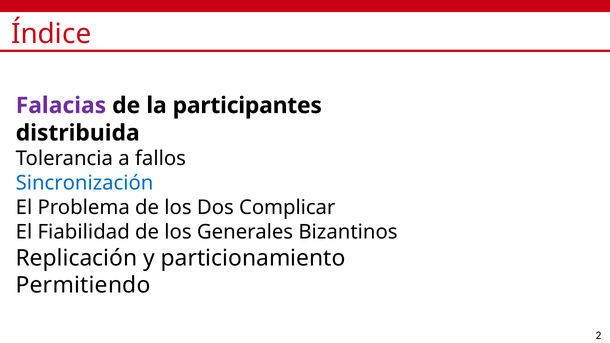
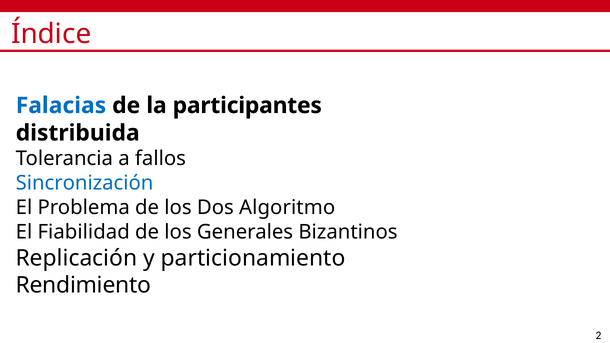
Falacias colour: purple -> blue (61, 106)
Complicar: Complicar -> Algoritmo (287, 208)
Permitiendo: Permitiendo -> Rendimiento (83, 286)
